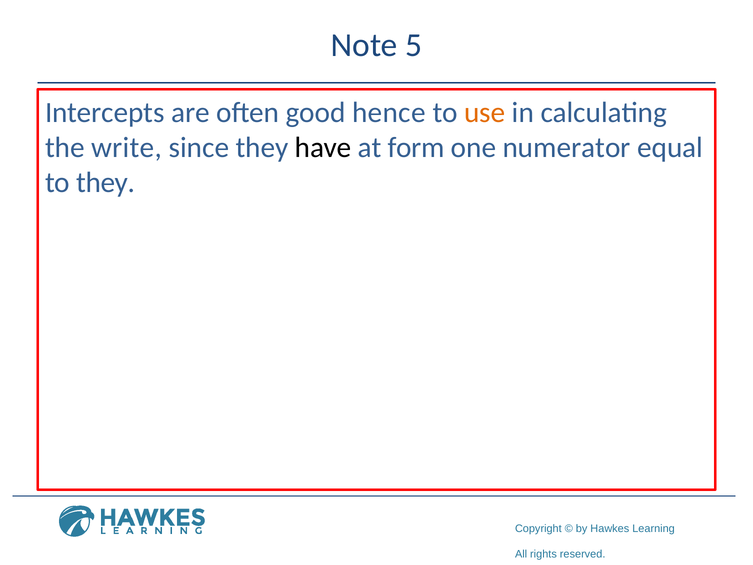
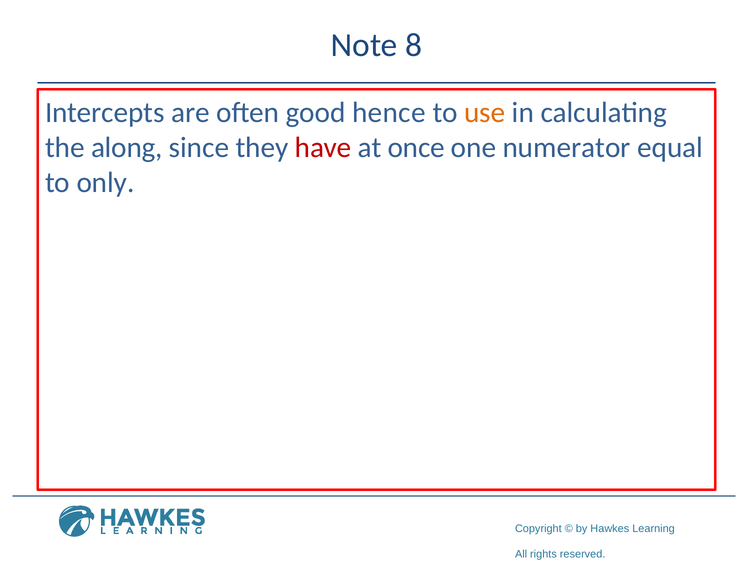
5: 5 -> 8 (414, 45)
write: write -> along (127, 147)
have colour: black -> red (323, 147)
form: form -> once (416, 147)
to they: they -> only (106, 183)
